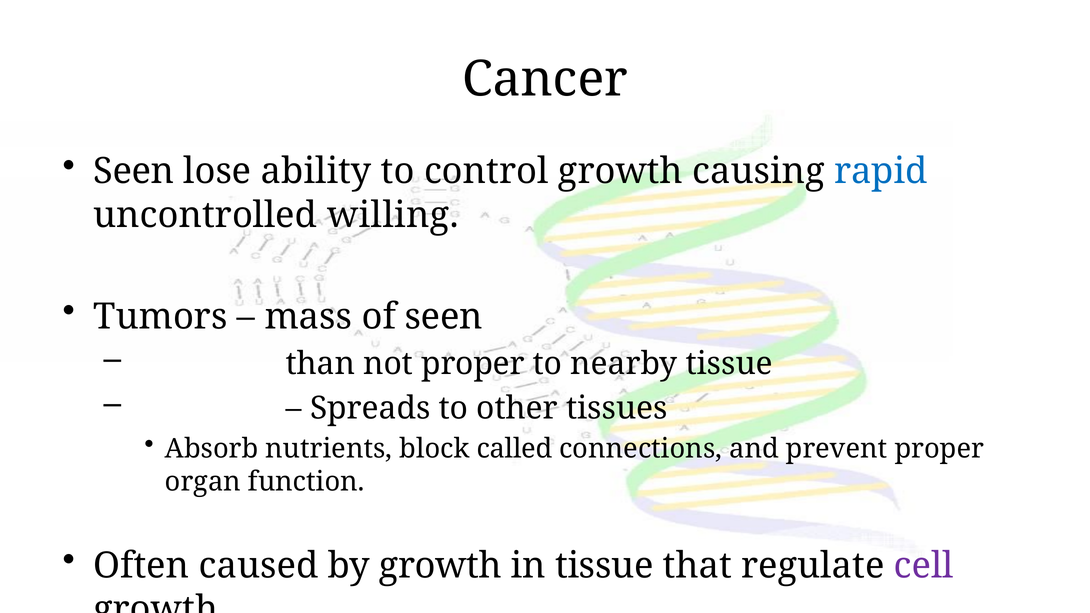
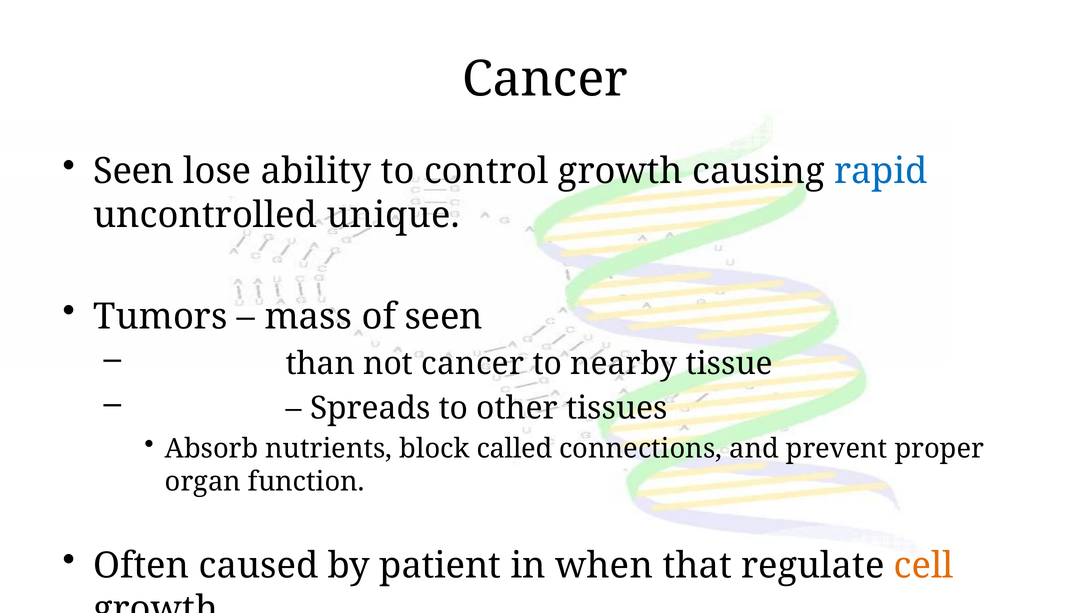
willing: willing -> unique (393, 215)
not proper: proper -> cancer (473, 364)
by growth: growth -> patient (440, 566)
in tissue: tissue -> when (604, 566)
cell colour: purple -> orange (924, 566)
